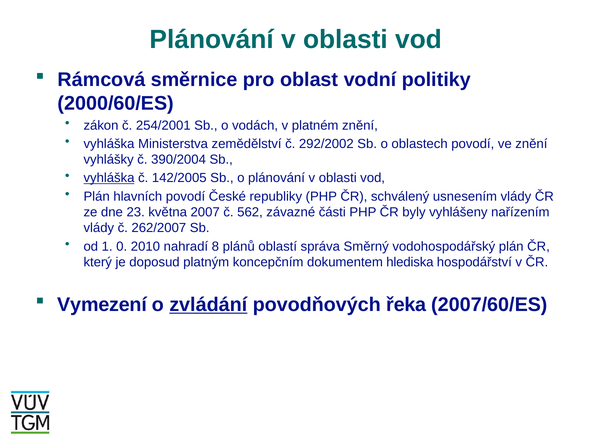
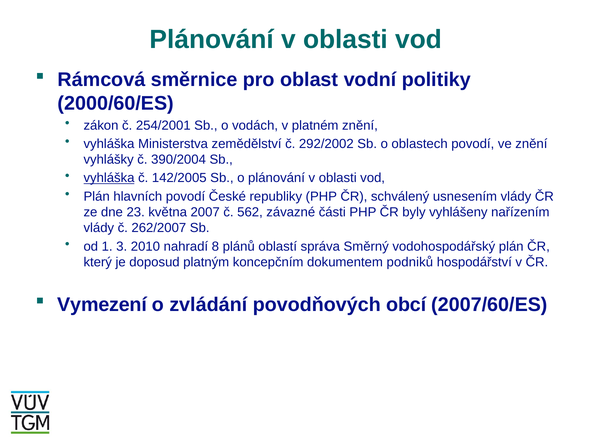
0: 0 -> 3 (122, 246)
hlediska: hlediska -> podniků (410, 262)
zvládání underline: present -> none (208, 305)
řeka: řeka -> obcí (406, 305)
